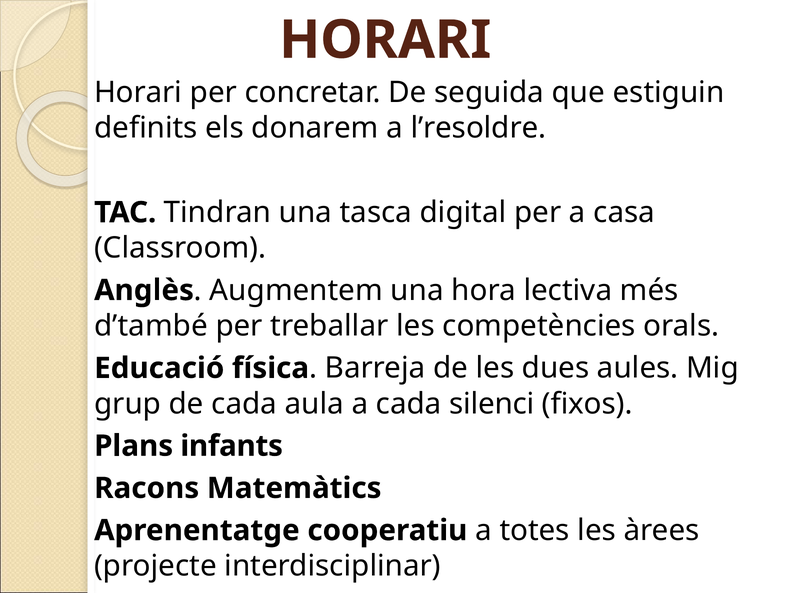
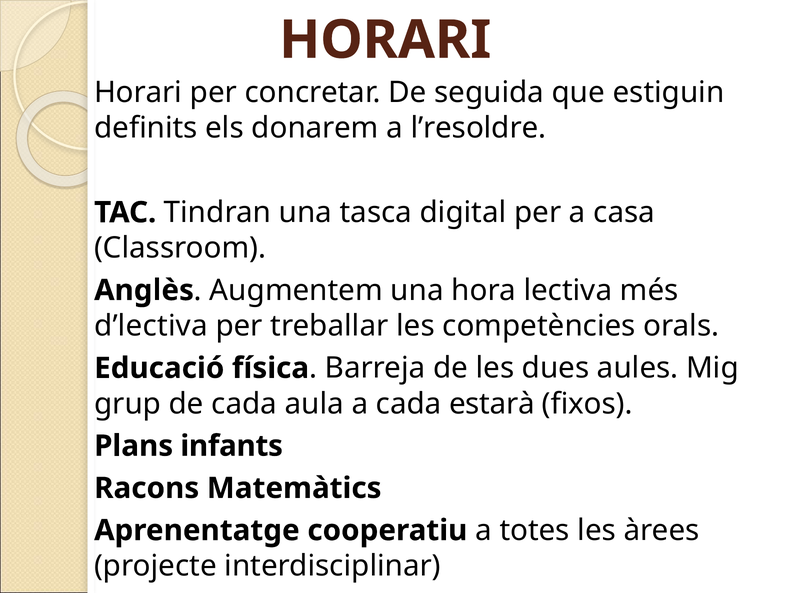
d’també: d’també -> d’lectiva (151, 326)
silenci: silenci -> estarà (492, 403)
